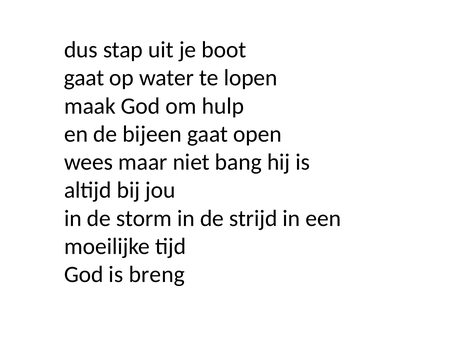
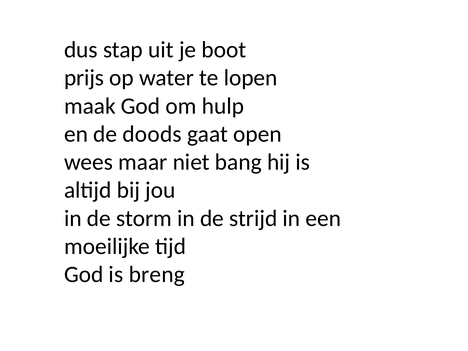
gaat: gaat -> prijs (84, 78)
bijeen: bijeen -> doods (152, 134)
